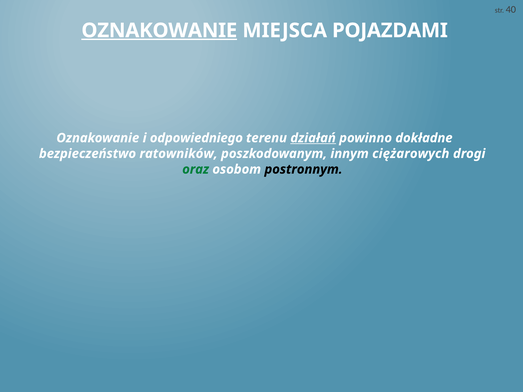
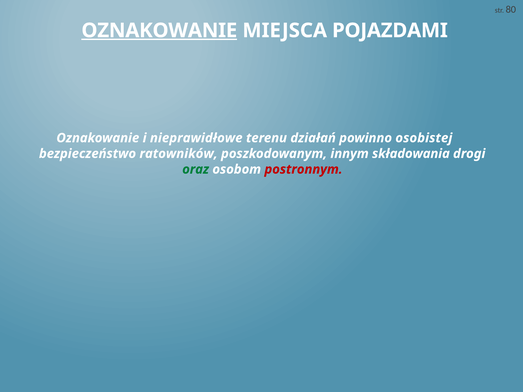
40: 40 -> 80 (511, 9)
odpowiedniego: odpowiedniego -> nieprawidłowe (196, 138)
działań underline: present -> none (313, 138)
dokładne: dokładne -> osobistej (424, 138)
ciężarowych: ciężarowych -> składowania (411, 154)
postronnym colour: black -> red (303, 169)
